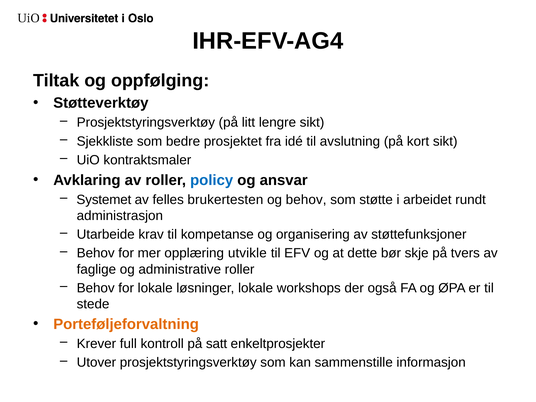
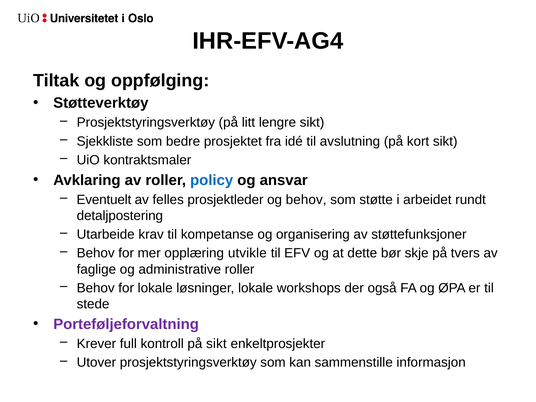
Systemet: Systemet -> Eventuelt (104, 200)
brukertesten: brukertesten -> prosjektleder (225, 200)
administrasjon: administrasjon -> detaljpostering (120, 216)
Porteføljeforvaltning colour: orange -> purple (126, 324)
på satt: satt -> sikt (216, 344)
